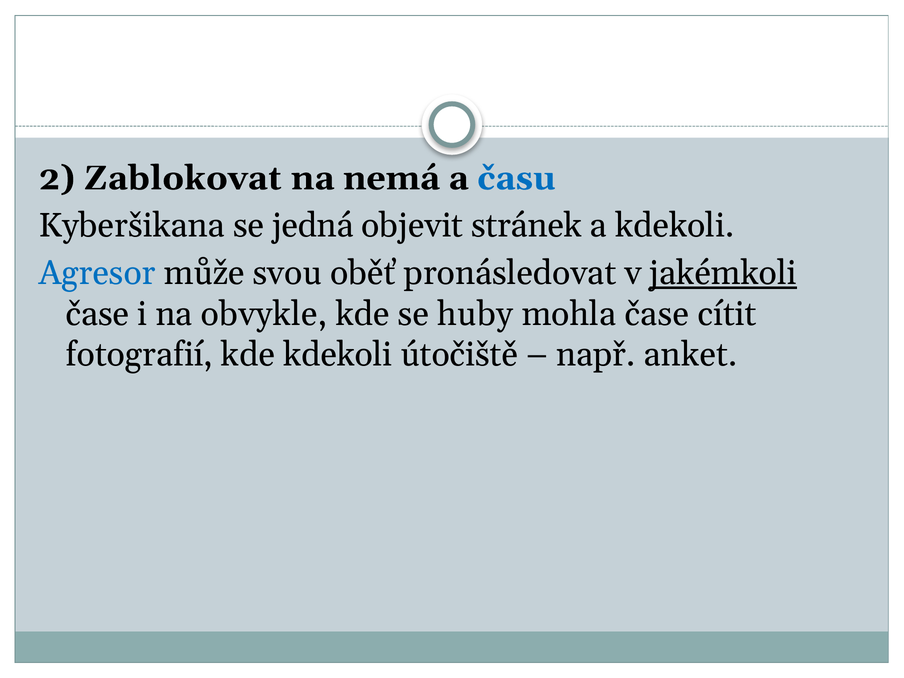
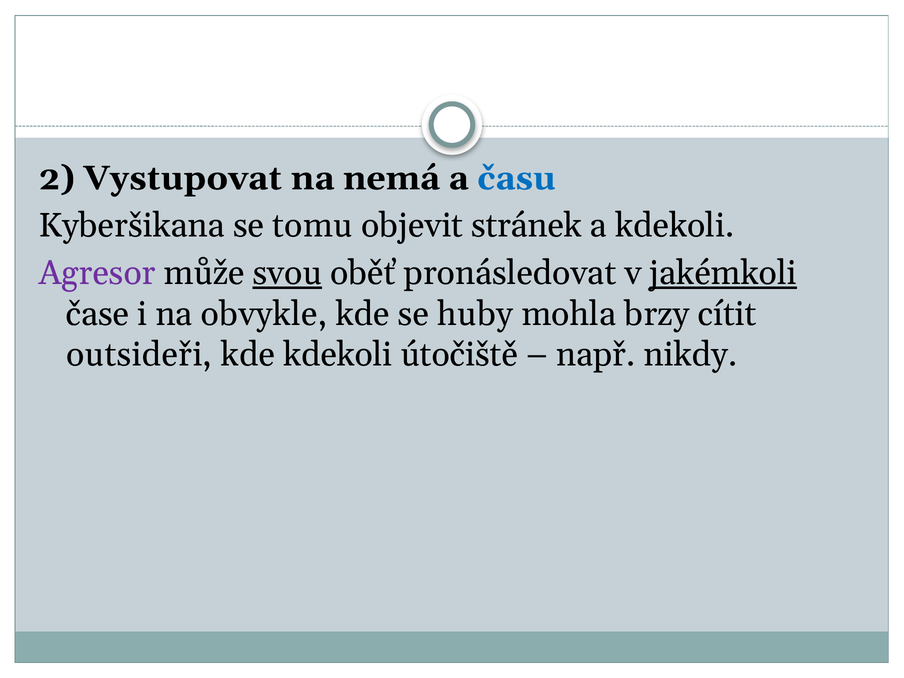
Zablokovat: Zablokovat -> Vystupovat (183, 178)
jedná: jedná -> tomu (313, 226)
Agresor colour: blue -> purple (97, 273)
svou underline: none -> present (287, 273)
mohla čase: čase -> brzy (657, 314)
fotografií: fotografií -> outsideři (139, 355)
anket: anket -> nikdy (690, 355)
